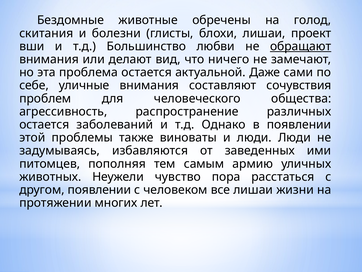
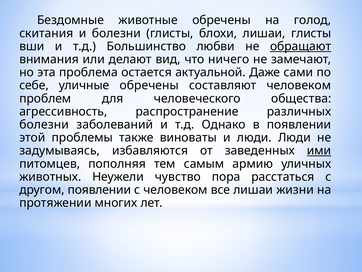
лишаи проект: проект -> глисты (311, 33)
уличные внимания: внимания -> обречены (149, 85)
составляют сочувствия: сочувствия -> человеком (299, 85)
остается: остается -> болезни (44, 124)
ими underline: none -> present (319, 150)
